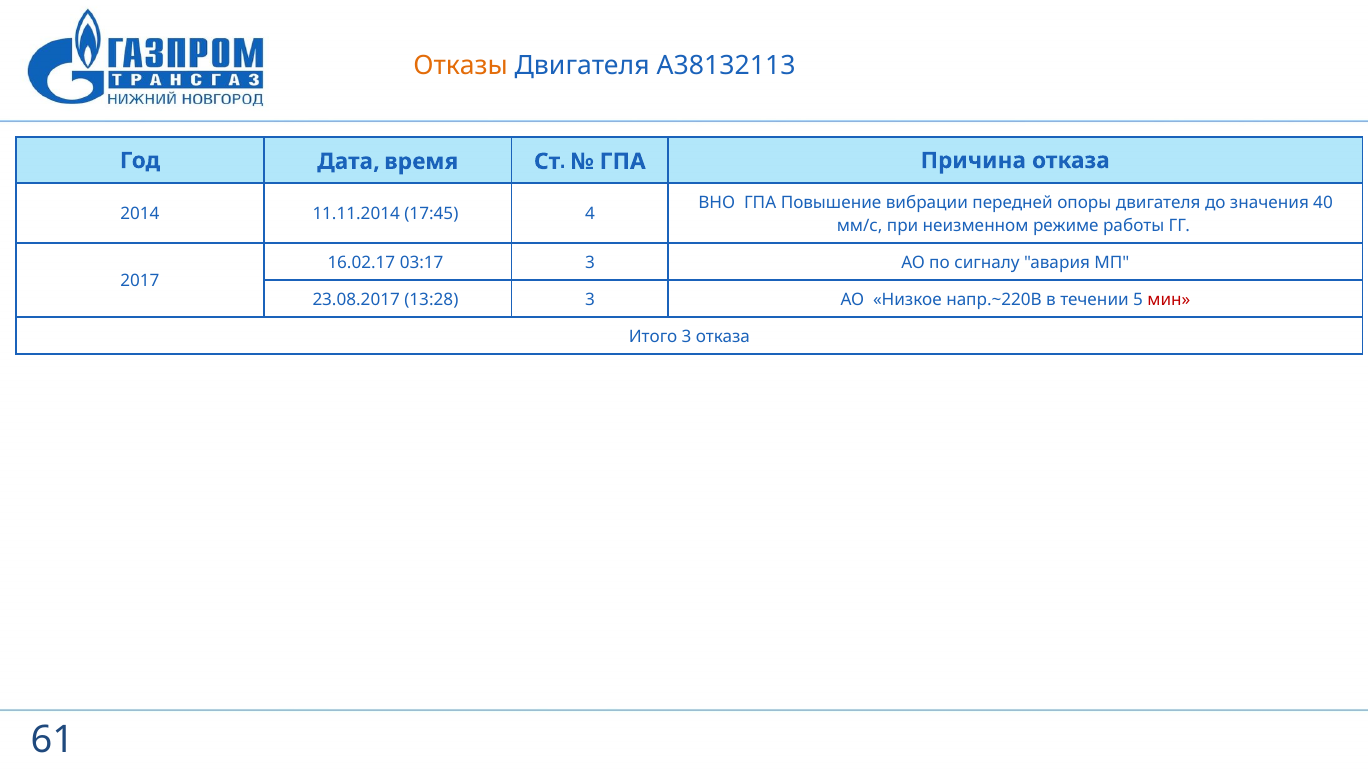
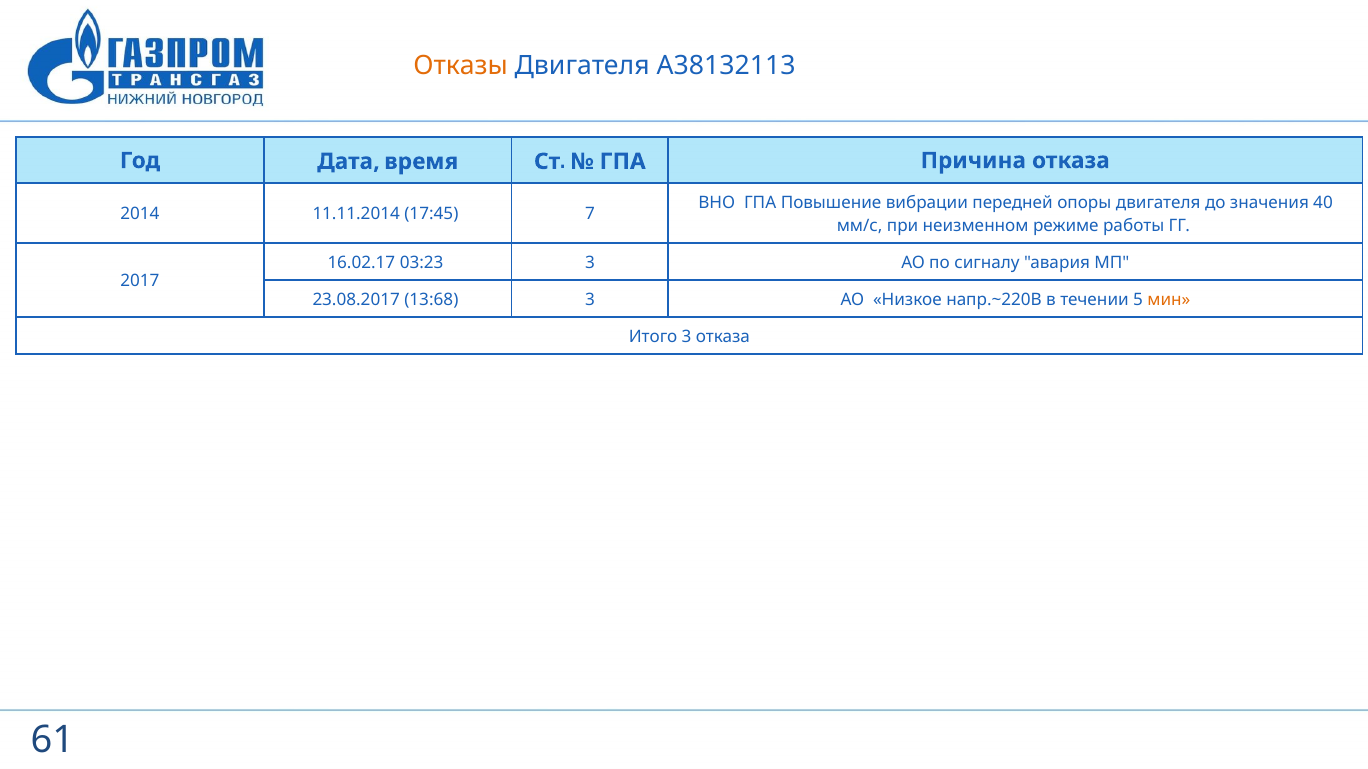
4: 4 -> 7 (590, 214)
03:17: 03:17 -> 03:23 (422, 263)
13:28: 13:28 -> 13:68 (431, 300)
мин colour: red -> orange (1169, 300)
